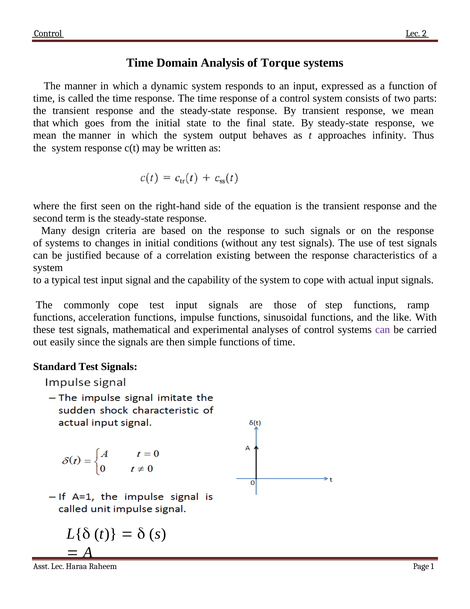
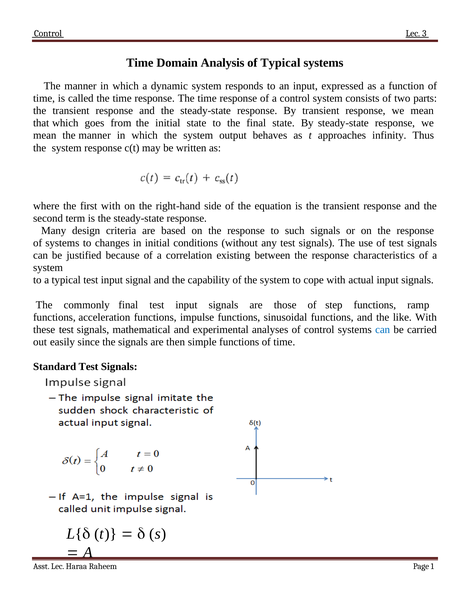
2: 2 -> 3 (424, 33)
of Torque: Torque -> Typical (280, 63)
first seen: seen -> with (111, 206)
commonly cope: cope -> final (128, 305)
can colour: purple -> blue (383, 329)
